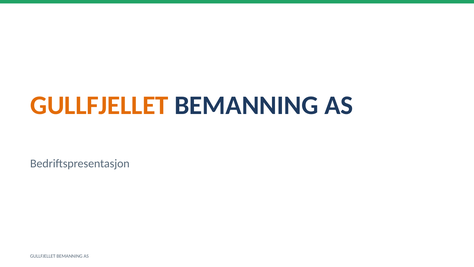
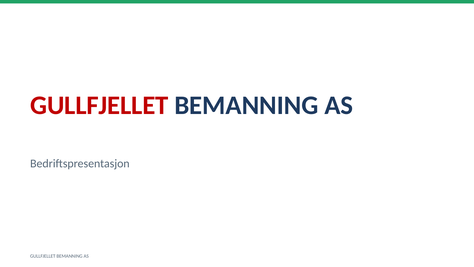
GULLFJELLET colour: orange -> red (99, 105)
